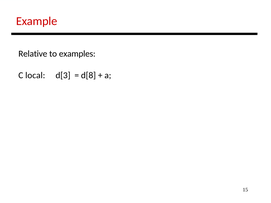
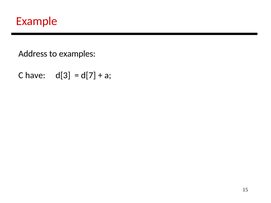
Relative: Relative -> Address (33, 54)
local: local -> have (35, 75)
d[8: d[8 -> d[7 (88, 75)
